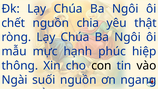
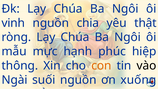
chết: chết -> vinh (13, 23)
con colour: black -> orange (101, 66)
ngang: ngang -> xuống (138, 80)
